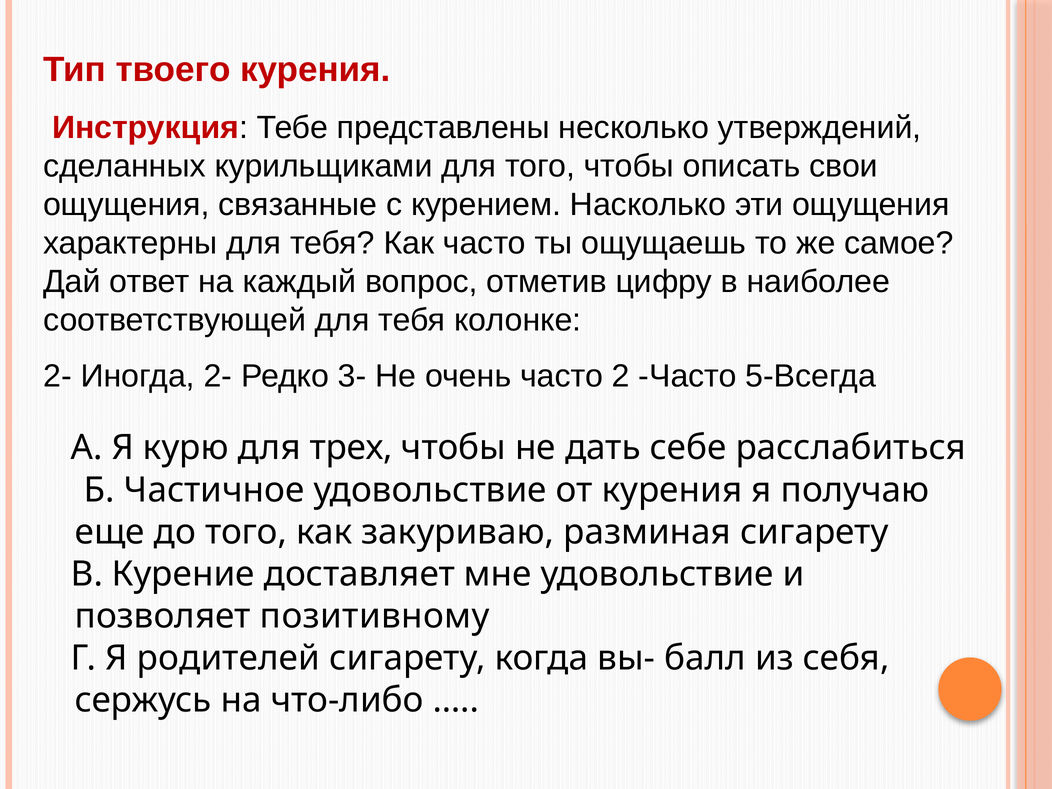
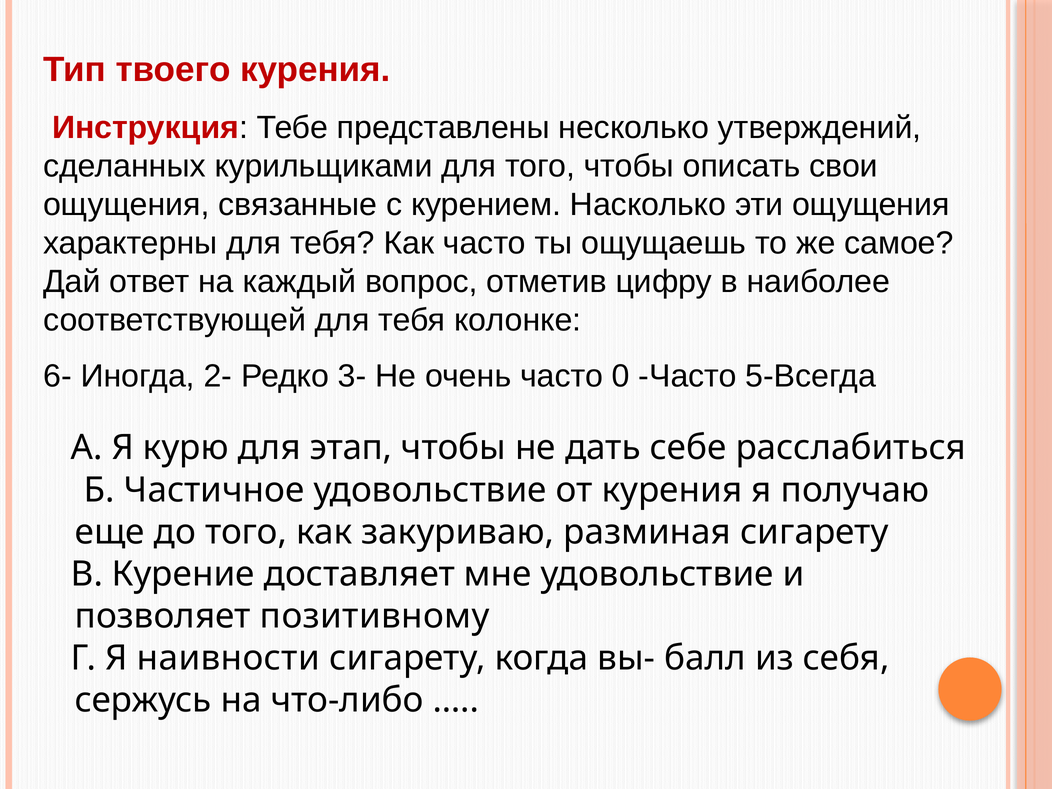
2-: 2- -> 6- (57, 376)
2: 2 -> 0 (621, 376)
трех: трех -> этап (351, 448)
родителей: родителей -> наивности (228, 658)
